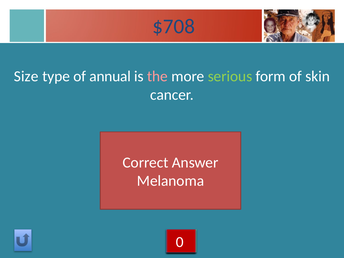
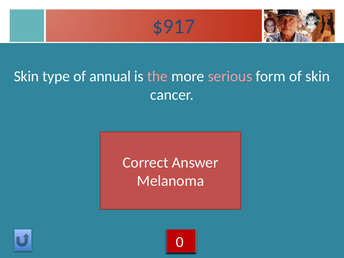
$708: $708 -> $917 (174, 27)
Size: Size -> Skin (26, 76)
serious colour: light green -> pink (230, 76)
